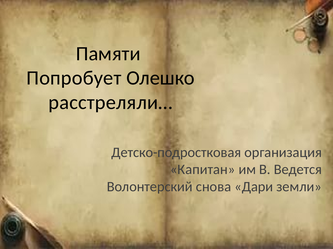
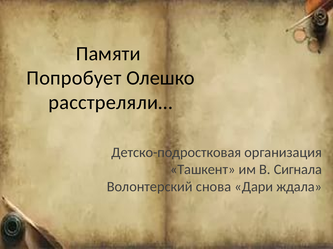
Капитан: Капитан -> Ташкент (203, 170)
Ведется: Ведется -> Сигнала (298, 170)
земли: земли -> ждала (299, 187)
